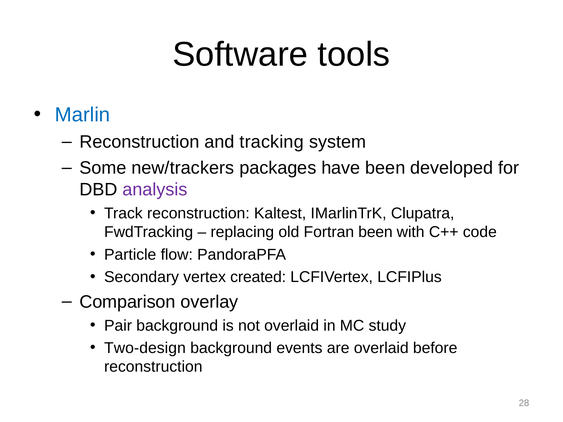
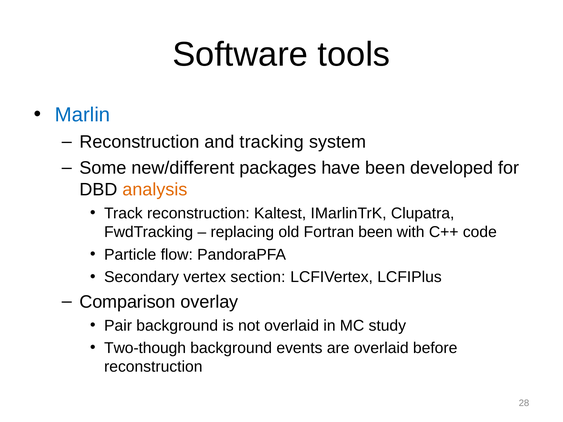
new/trackers: new/trackers -> new/different (183, 168)
analysis colour: purple -> orange (155, 190)
created: created -> section (258, 277)
Two-design: Two-design -> Two-though (145, 348)
